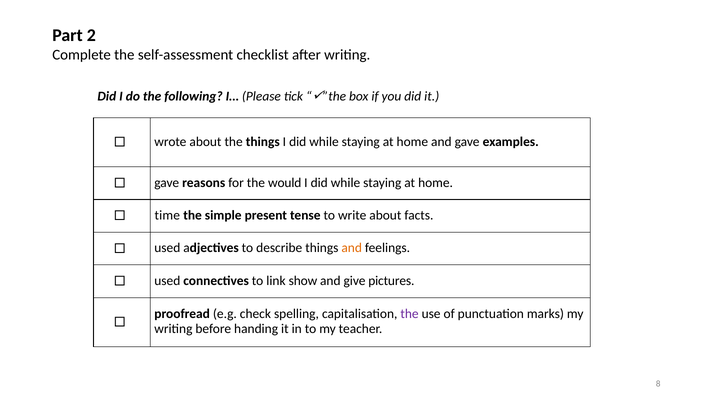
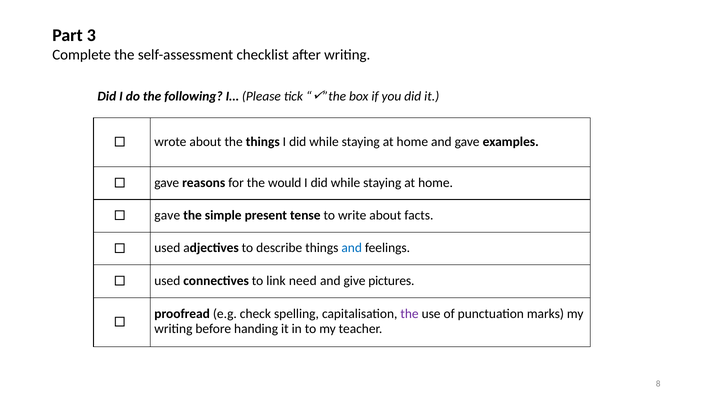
2: 2 -> 3 (91, 36)
time: time -> gave (167, 215)
and colour: orange -> blue (352, 248)
show: show -> need (303, 281)
